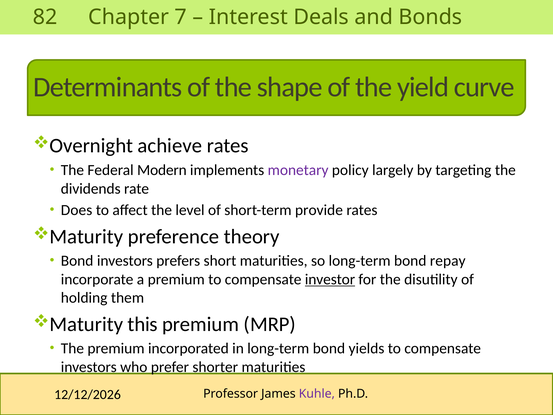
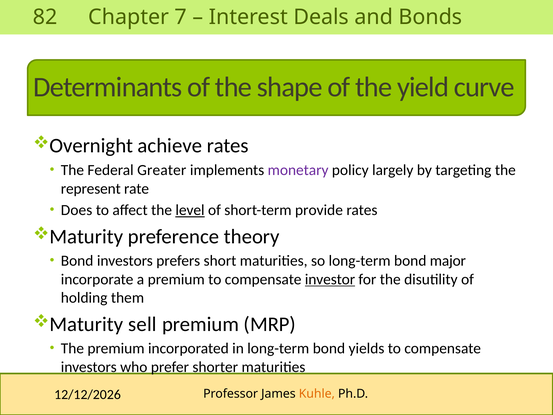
Modern: Modern -> Greater (162, 170)
dividends: dividends -> represent (91, 189)
level underline: none -> present (190, 210)
repay: repay -> major (448, 261)
this: this -> sell (142, 324)
Kuhle colour: purple -> orange (317, 393)
